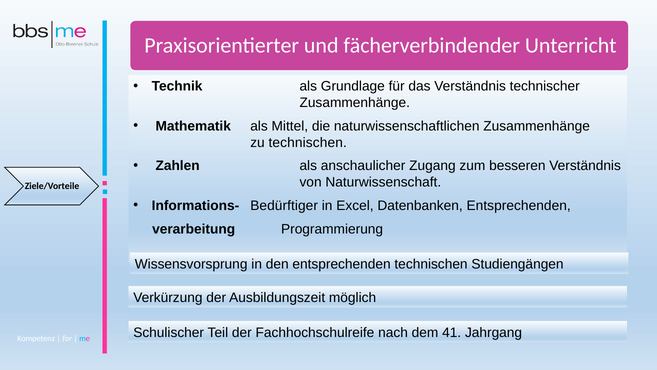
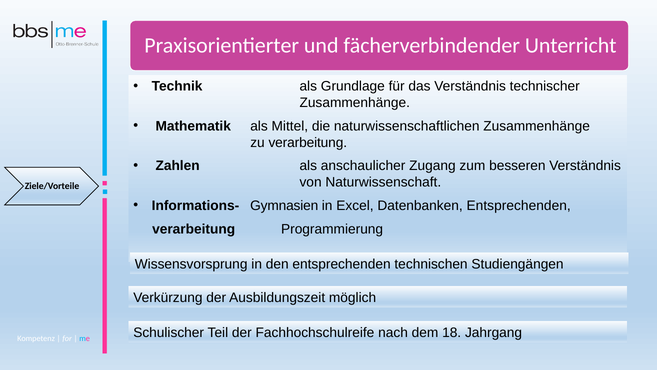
zu technischen: technischen -> verarbeitung (308, 142)
Bedürftiger: Bedürftiger -> Gymnasien (284, 205)
41: 41 -> 18 (452, 332)
